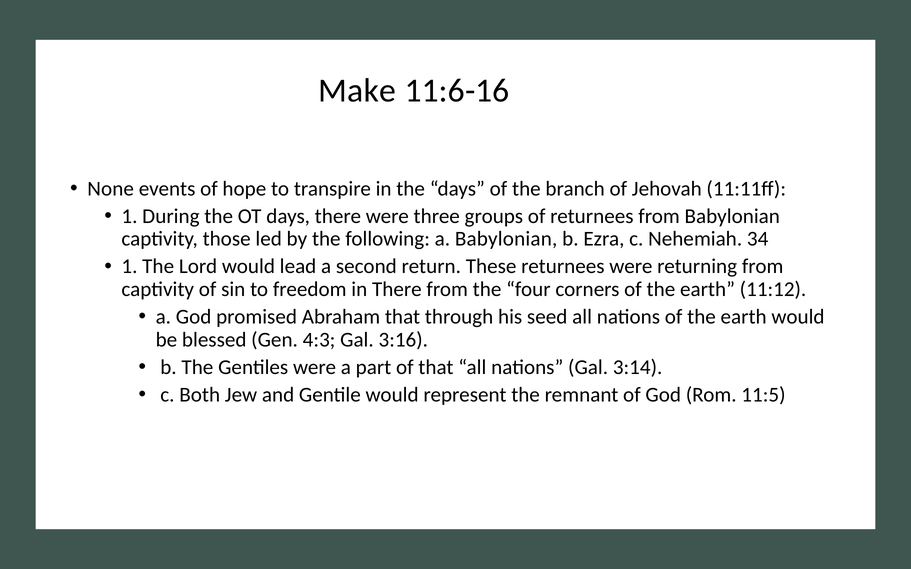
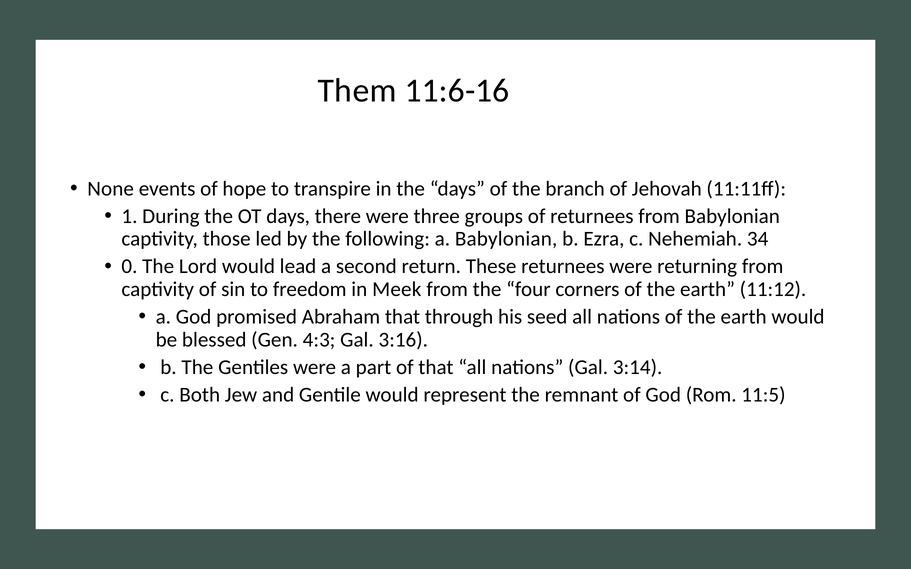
Make: Make -> Them (357, 91)
1: 1 -> 0 (129, 267)
in There: There -> Meek (397, 289)
